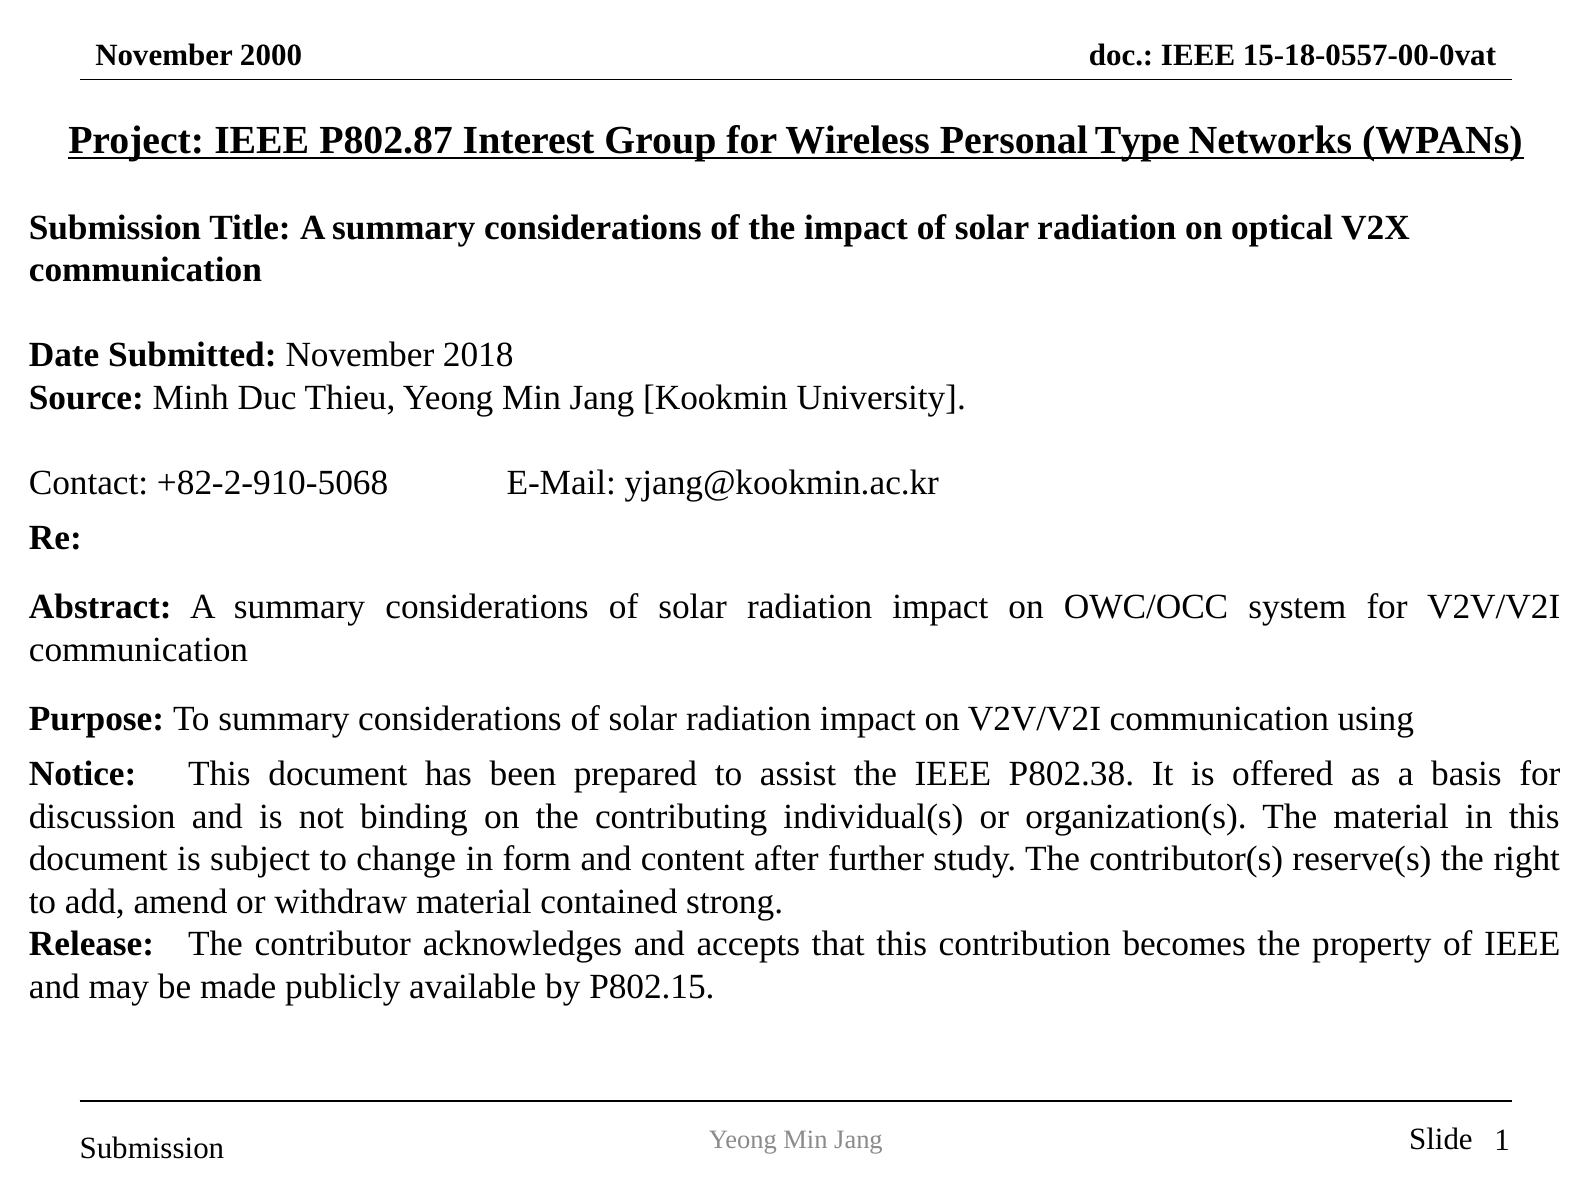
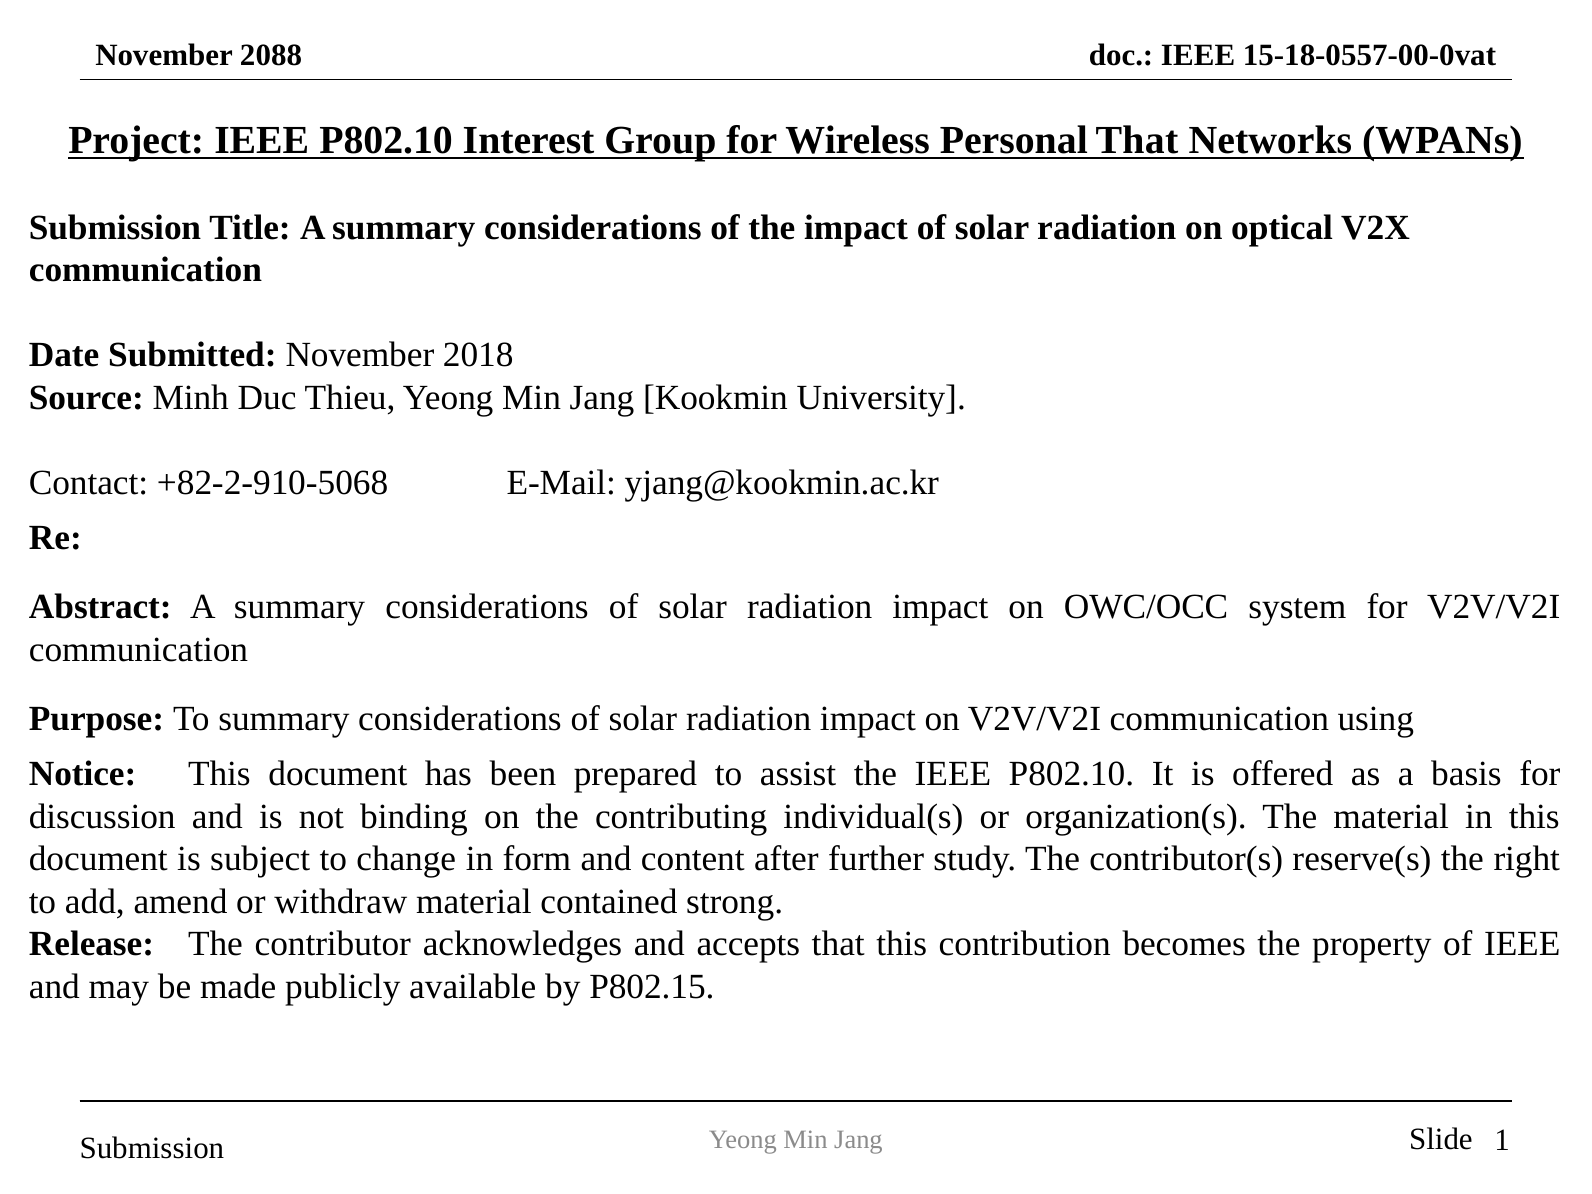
2000: 2000 -> 2088 (271, 55)
Project IEEE P802.87: P802.87 -> P802.10 (386, 141)
Personal Type: Type -> That (1137, 141)
the IEEE P802.38: P802.38 -> P802.10 (1071, 774)
